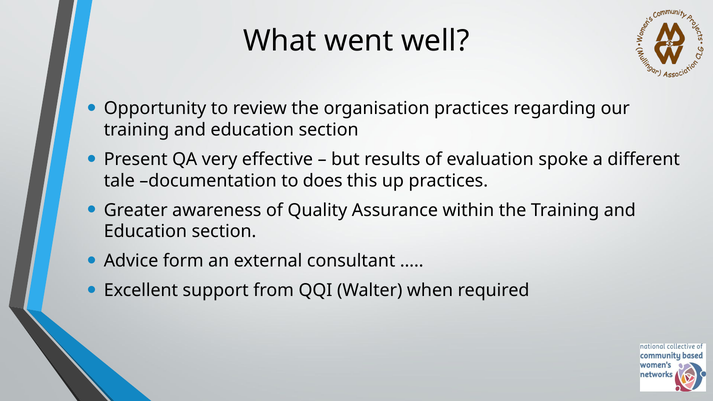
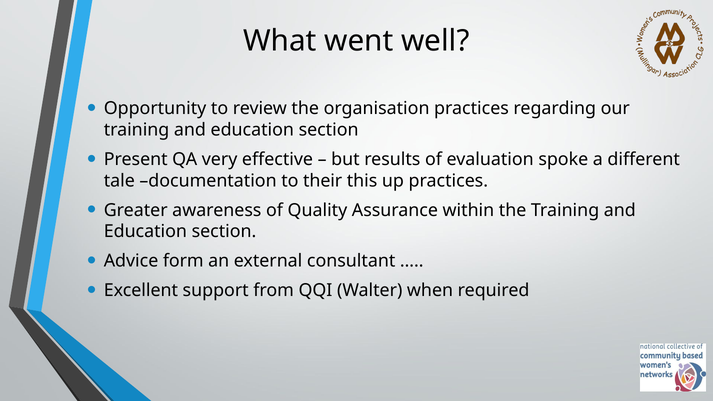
does: does -> their (323, 181)
